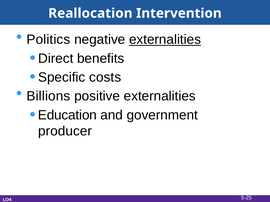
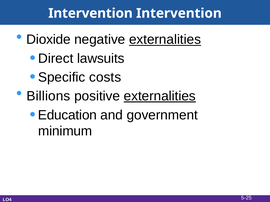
Reallocation: Reallocation -> Intervention (90, 13)
Politics: Politics -> Dioxide (48, 40)
benefits: benefits -> lawsuits (101, 59)
externalities underline: none -> present (160, 96)
producer: producer -> minimum (65, 131)
